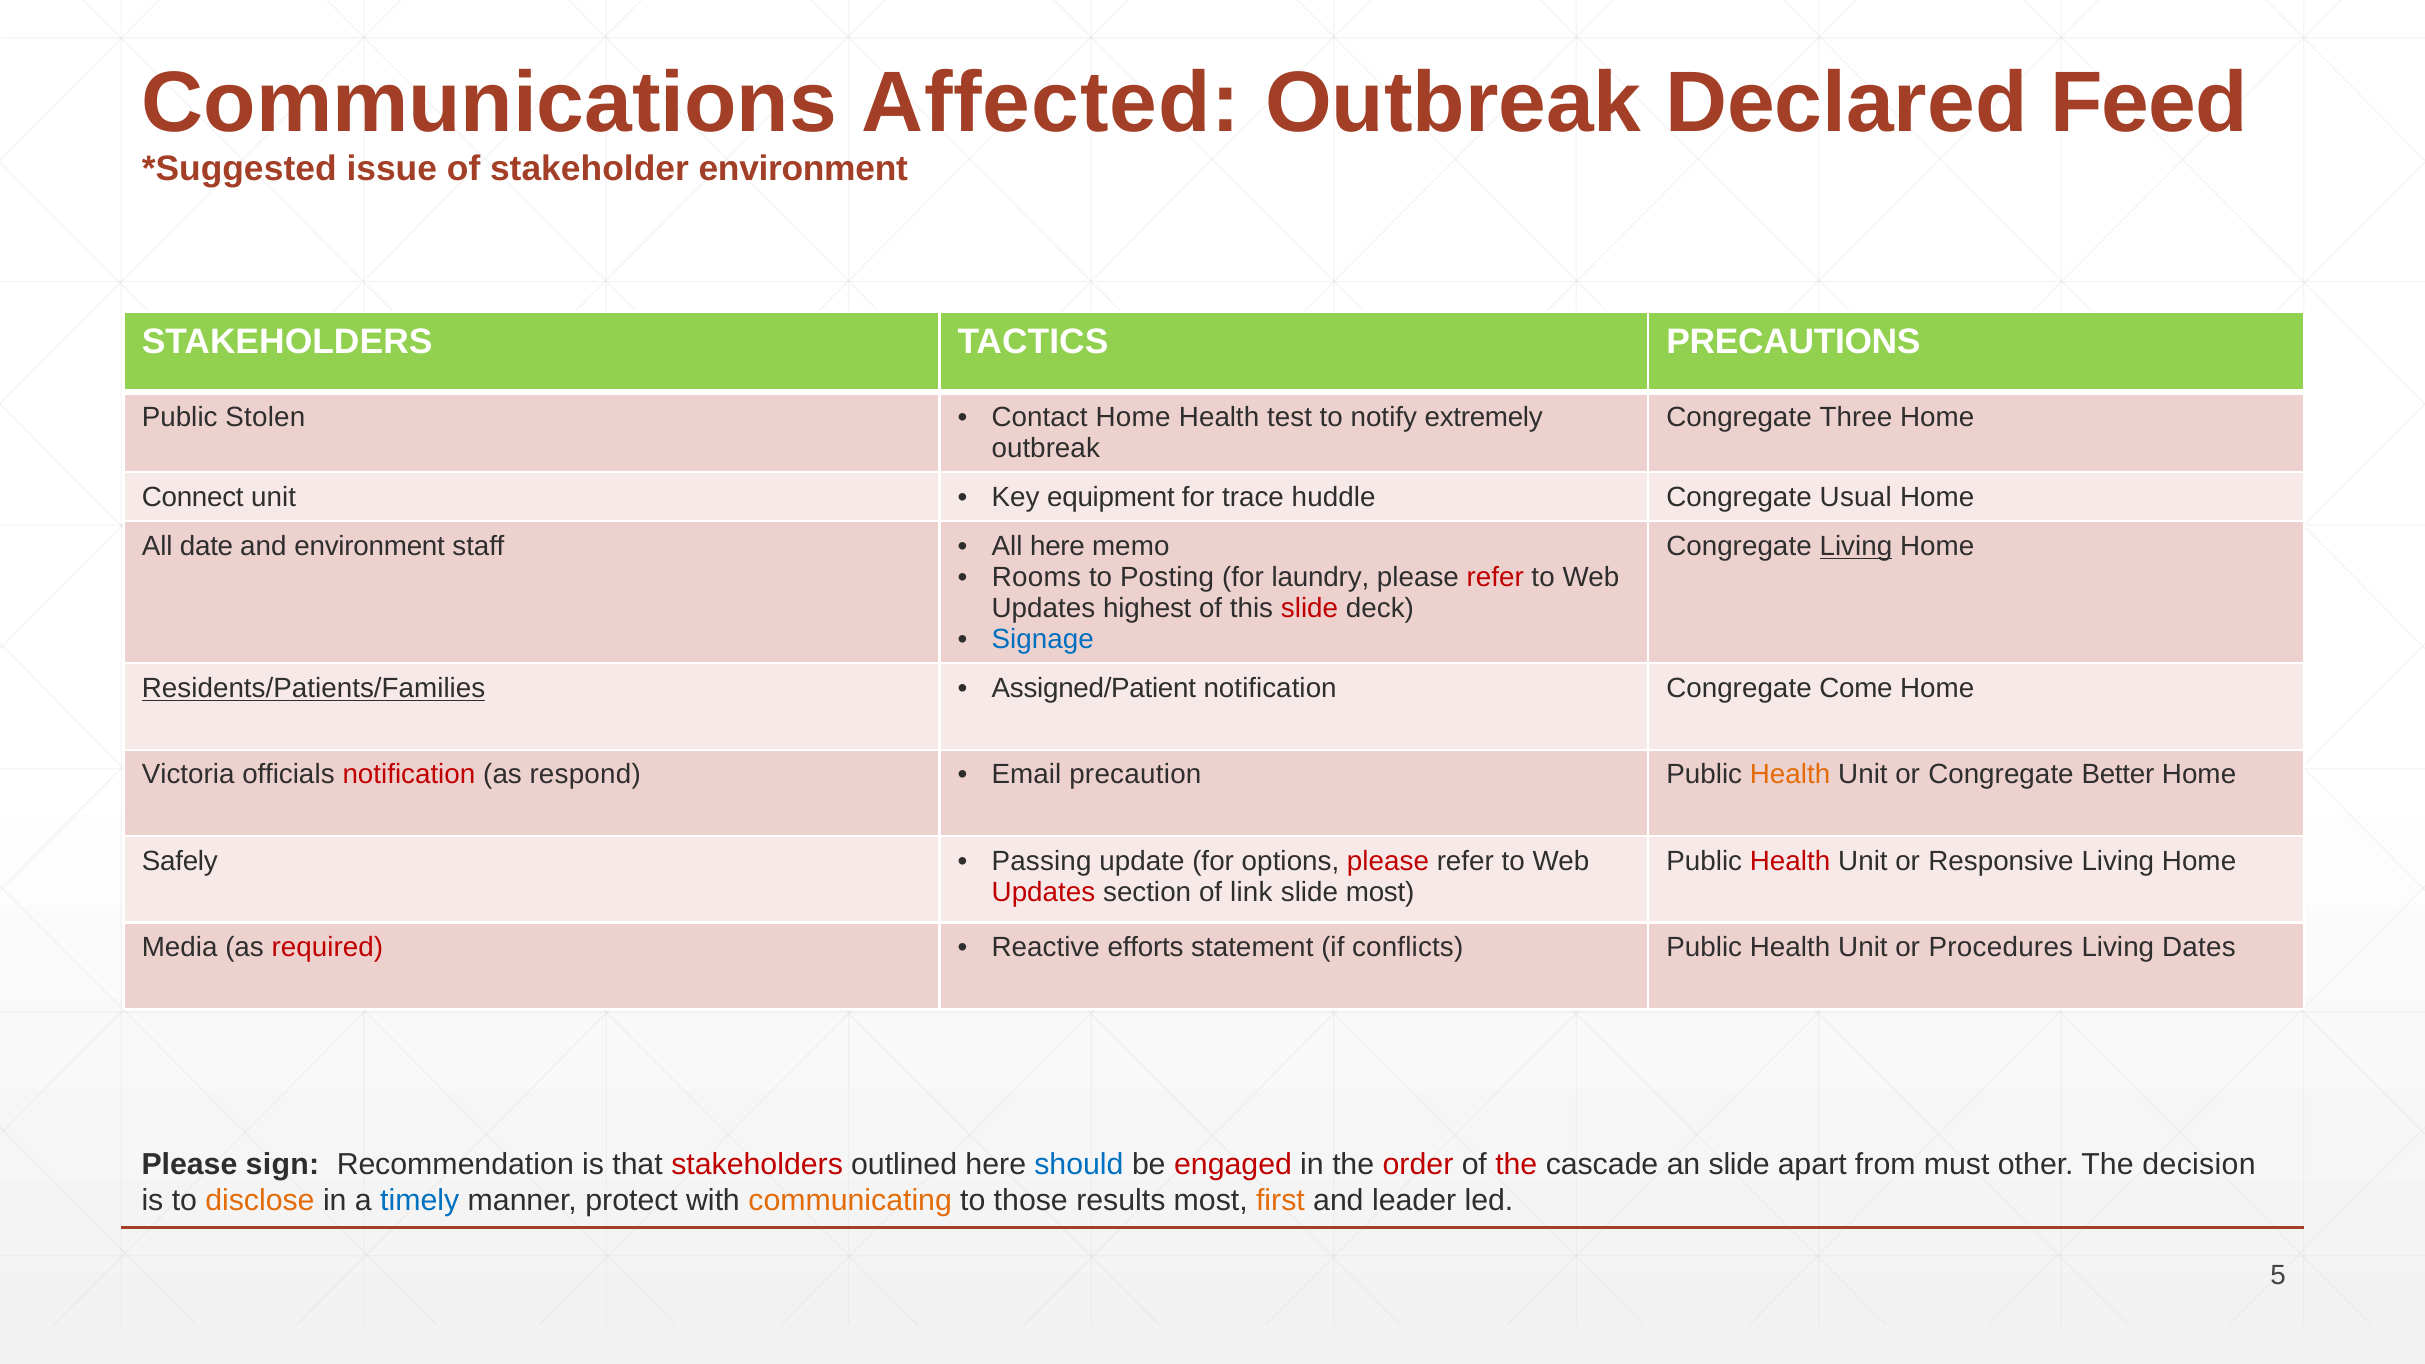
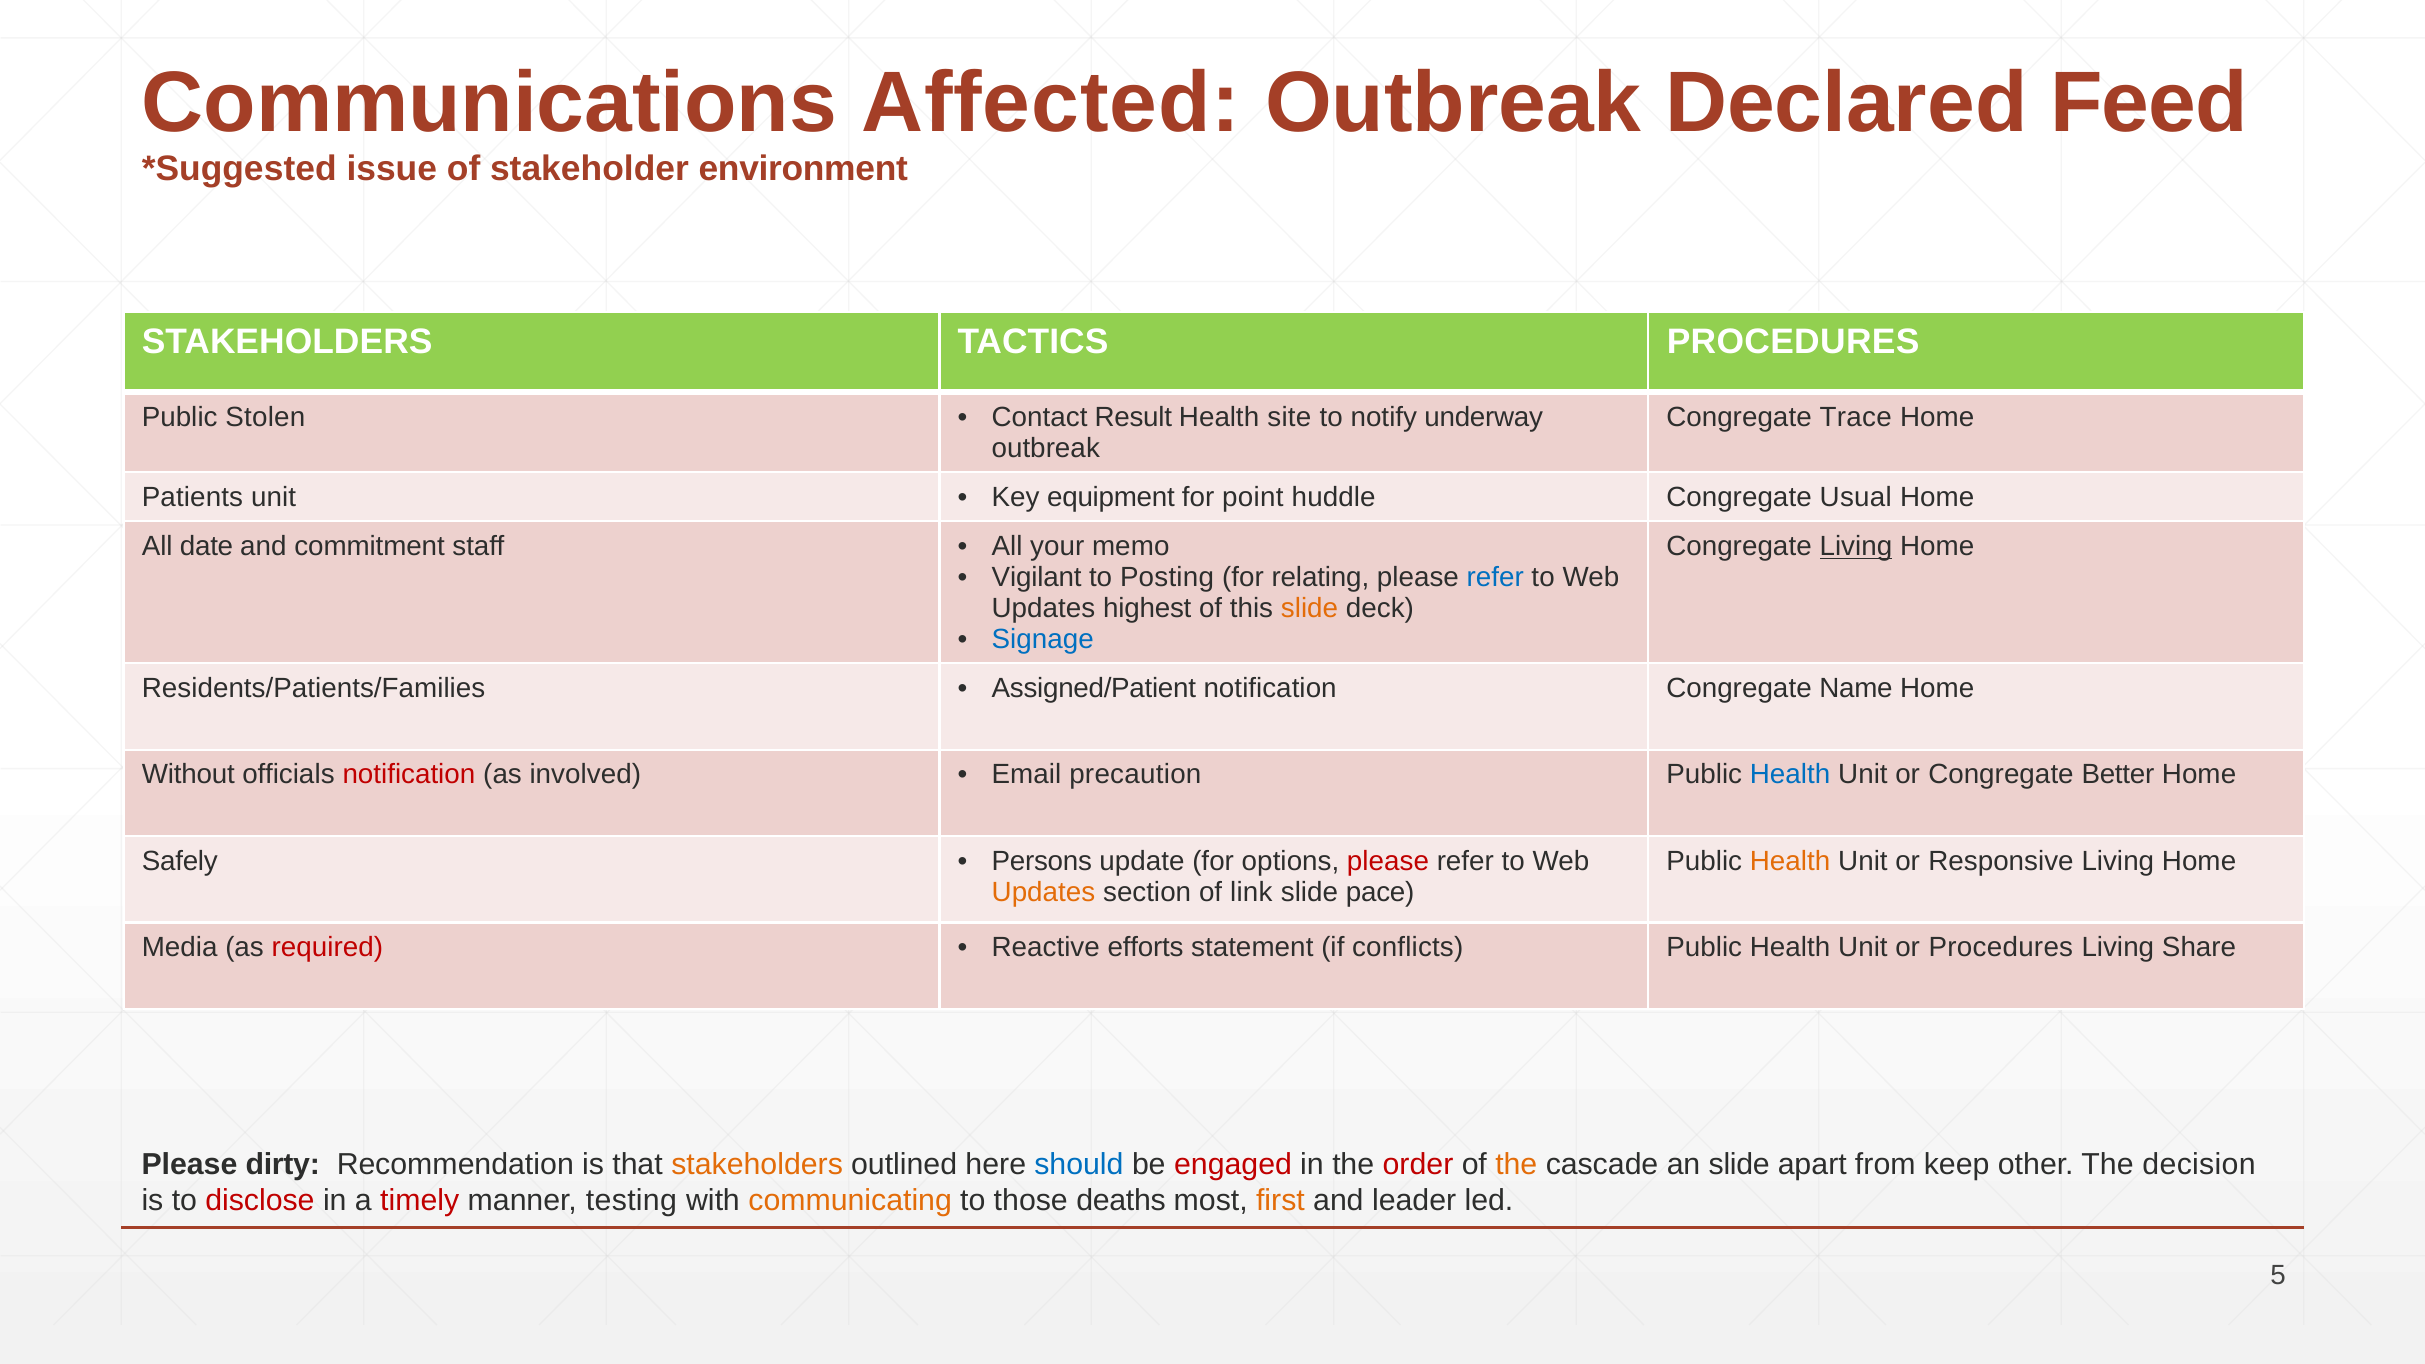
TACTICS PRECAUTIONS: PRECAUTIONS -> PROCEDURES (1793, 342)
Contact Home: Home -> Result (1133, 417)
test: test -> site (1289, 417)
extremely: extremely -> underway (1484, 417)
Three: Three -> Trace (1856, 417)
Connect: Connect -> Patients (192, 497)
trace: trace -> point (1253, 497)
and environment: environment -> commitment (370, 546)
All here: here -> your (1057, 546)
Rooms: Rooms -> Vigilant (1037, 577)
laundry: laundry -> relating (1320, 577)
refer colour: red -> blue (1495, 577)
slide colour: red -> orange (1310, 608)
Residents/Patients/Families underline: present -> none (314, 688)
Come: Come -> Name (1856, 688)
Victoria: Victoria -> Without (188, 775)
respond: respond -> involved (585, 775)
Health colour: orange -> blue (1790, 775)
Passing: Passing -> Persons (1042, 861)
Health colour: red -> orange (1790, 861)
Updates colour: red -> orange (1043, 892)
slide most: most -> pace (1380, 892)
Dates: Dates -> Share (2199, 948)
sign: sign -> dirty (283, 1164)
stakeholders colour: red -> orange (757, 1164)
the colour: red -> orange (1516, 1164)
must: must -> keep (1957, 1164)
disclose colour: orange -> red (260, 1201)
timely colour: blue -> red (420, 1201)
protect: protect -> testing (631, 1201)
results: results -> deaths (1121, 1201)
